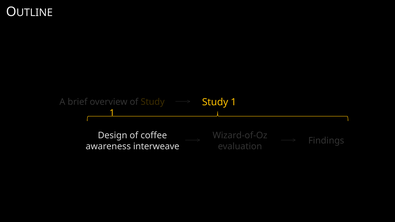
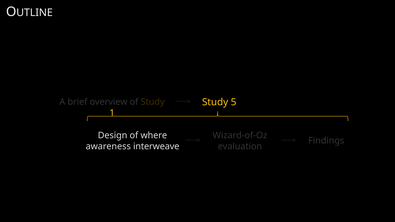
1: 1 -> 5 (234, 102)
coffee: coffee -> where (154, 136)
